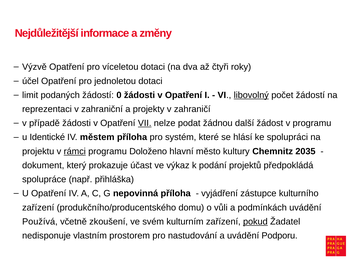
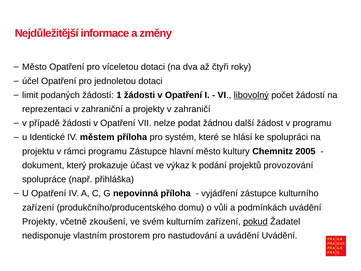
Výzvě: Výzvě -> Město (34, 67)
0: 0 -> 1 (119, 95)
VII underline: present -> none (145, 123)
rámci underline: present -> none (75, 151)
programu Doloženo: Doloženo -> Zástupce (148, 151)
2035: 2035 -> 2005 (305, 151)
předpokládá: předpokládá -> provozování (288, 165)
Používá: Používá -> Projekty (40, 221)
uvádění Podporu: Podporu -> Uvádění (280, 235)
